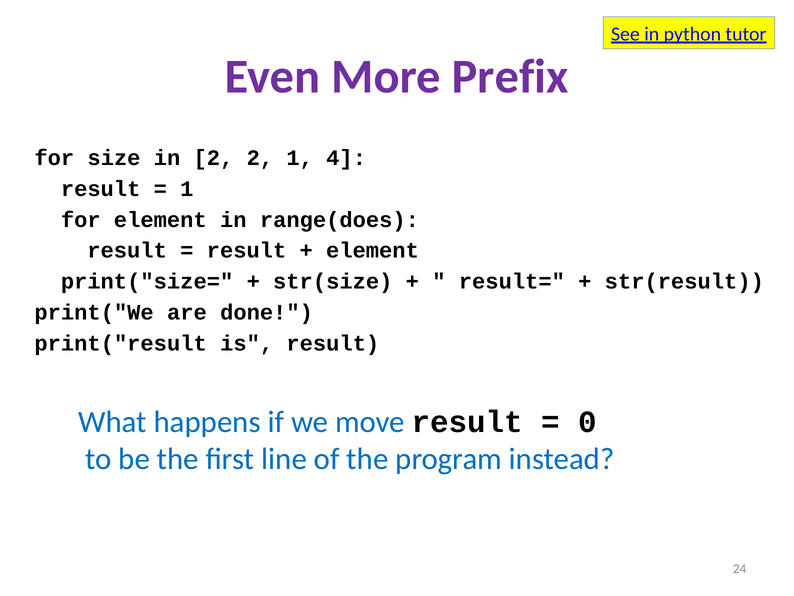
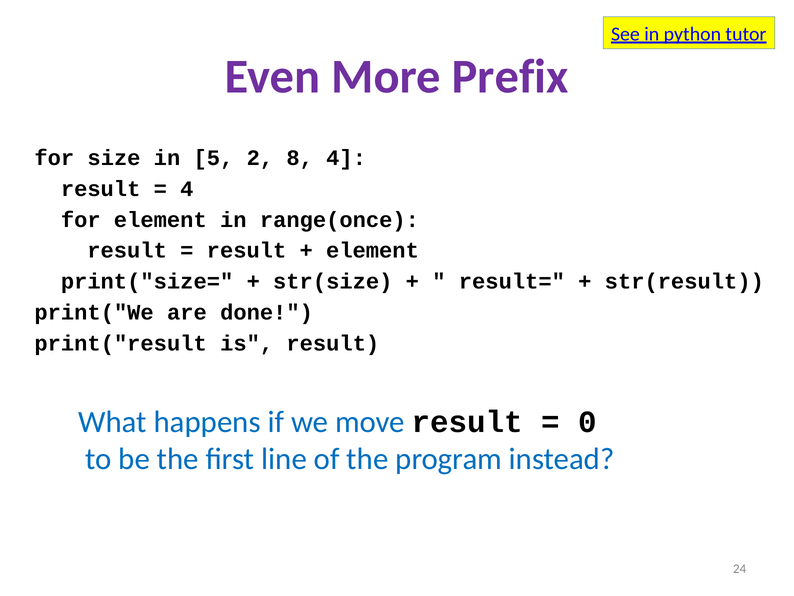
in 2: 2 -> 5 (213, 158)
2 1: 1 -> 8 (300, 158)
1: 1 -> 4 (187, 189)
range(does: range(does -> range(once (339, 220)
